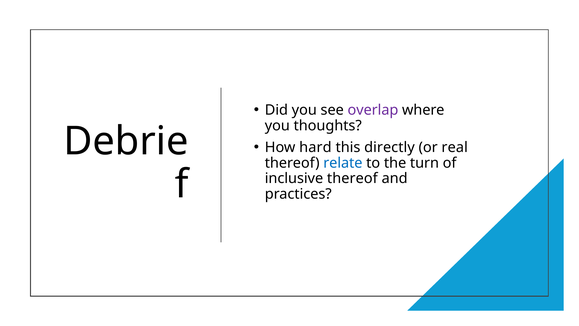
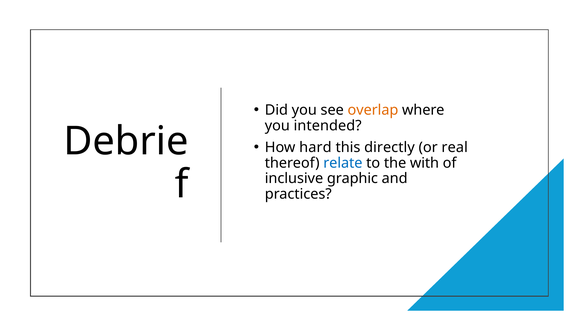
overlap colour: purple -> orange (373, 110)
thoughts: thoughts -> intended (328, 125)
turn: turn -> with (425, 163)
inclusive thereof: thereof -> graphic (352, 178)
